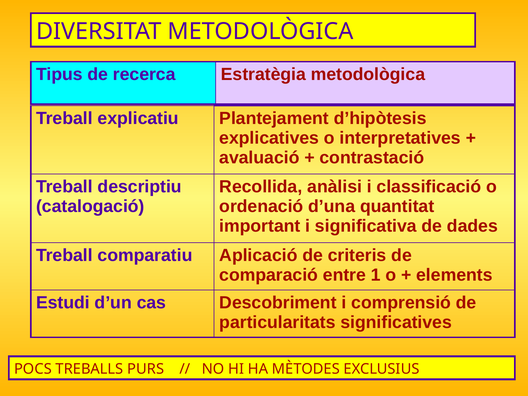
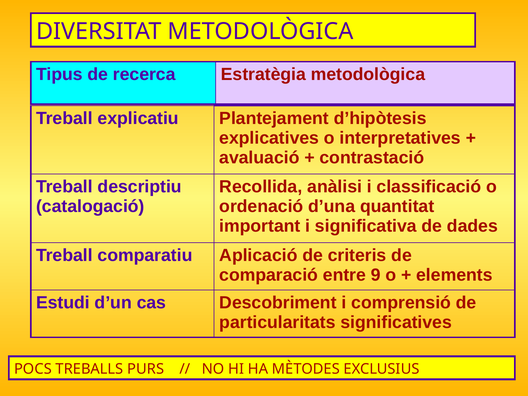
1: 1 -> 9 (376, 275)
